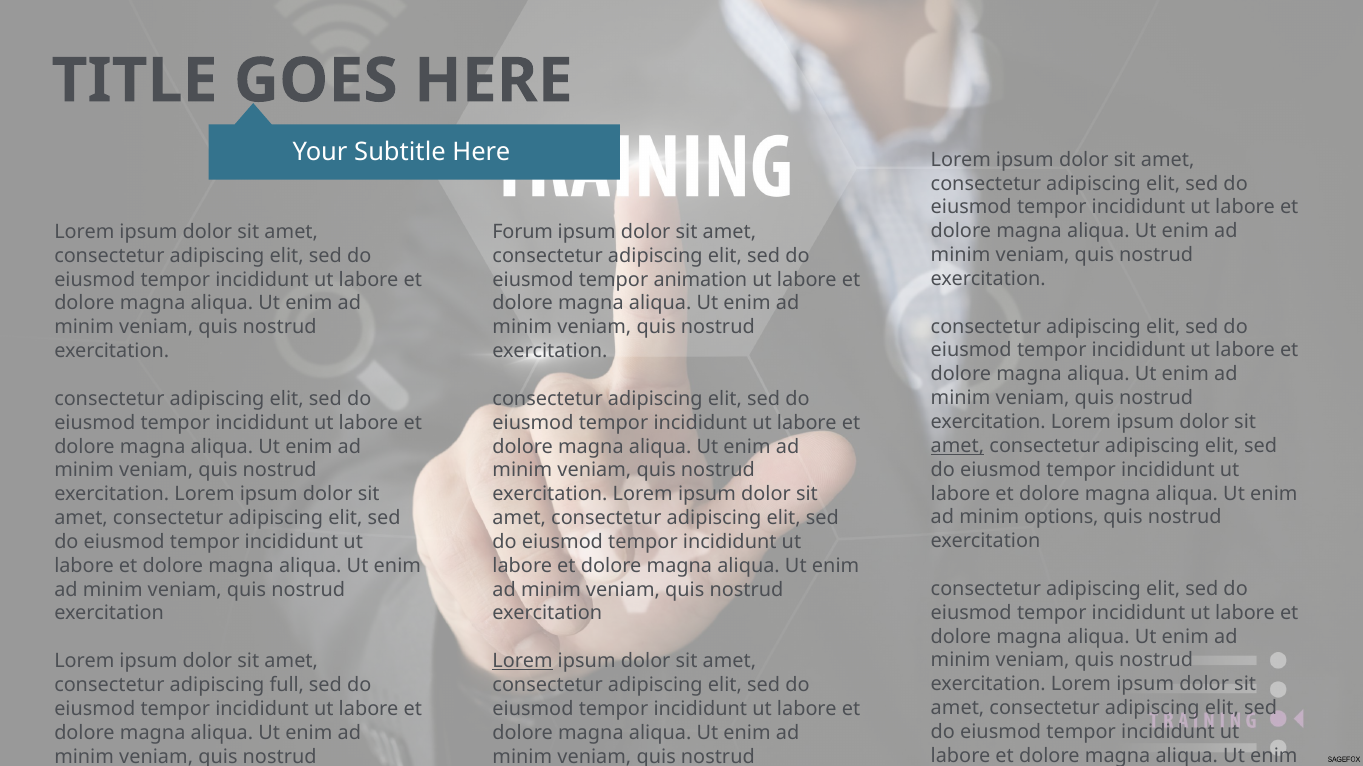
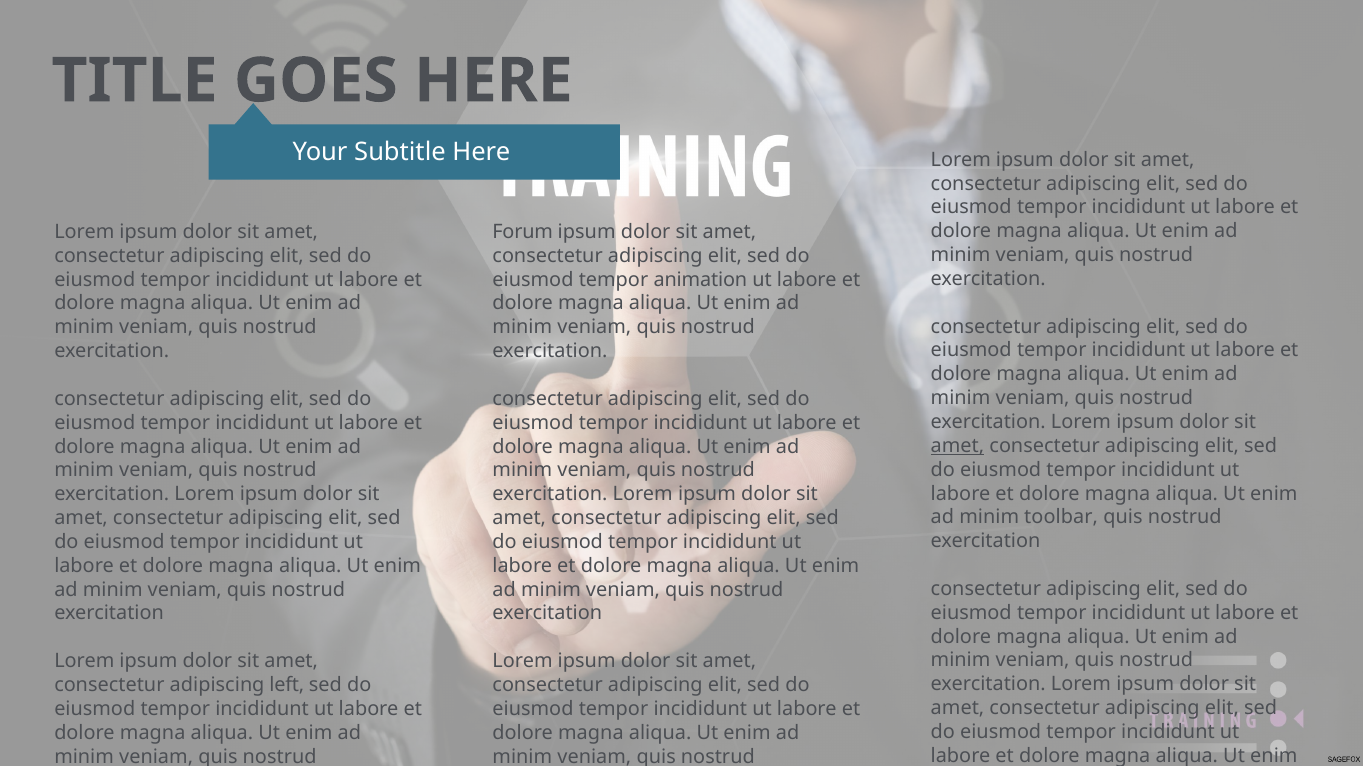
options: options -> toolbar (1061, 518)
Lorem underline: present -> none (523, 662)
full: full -> left (287, 686)
